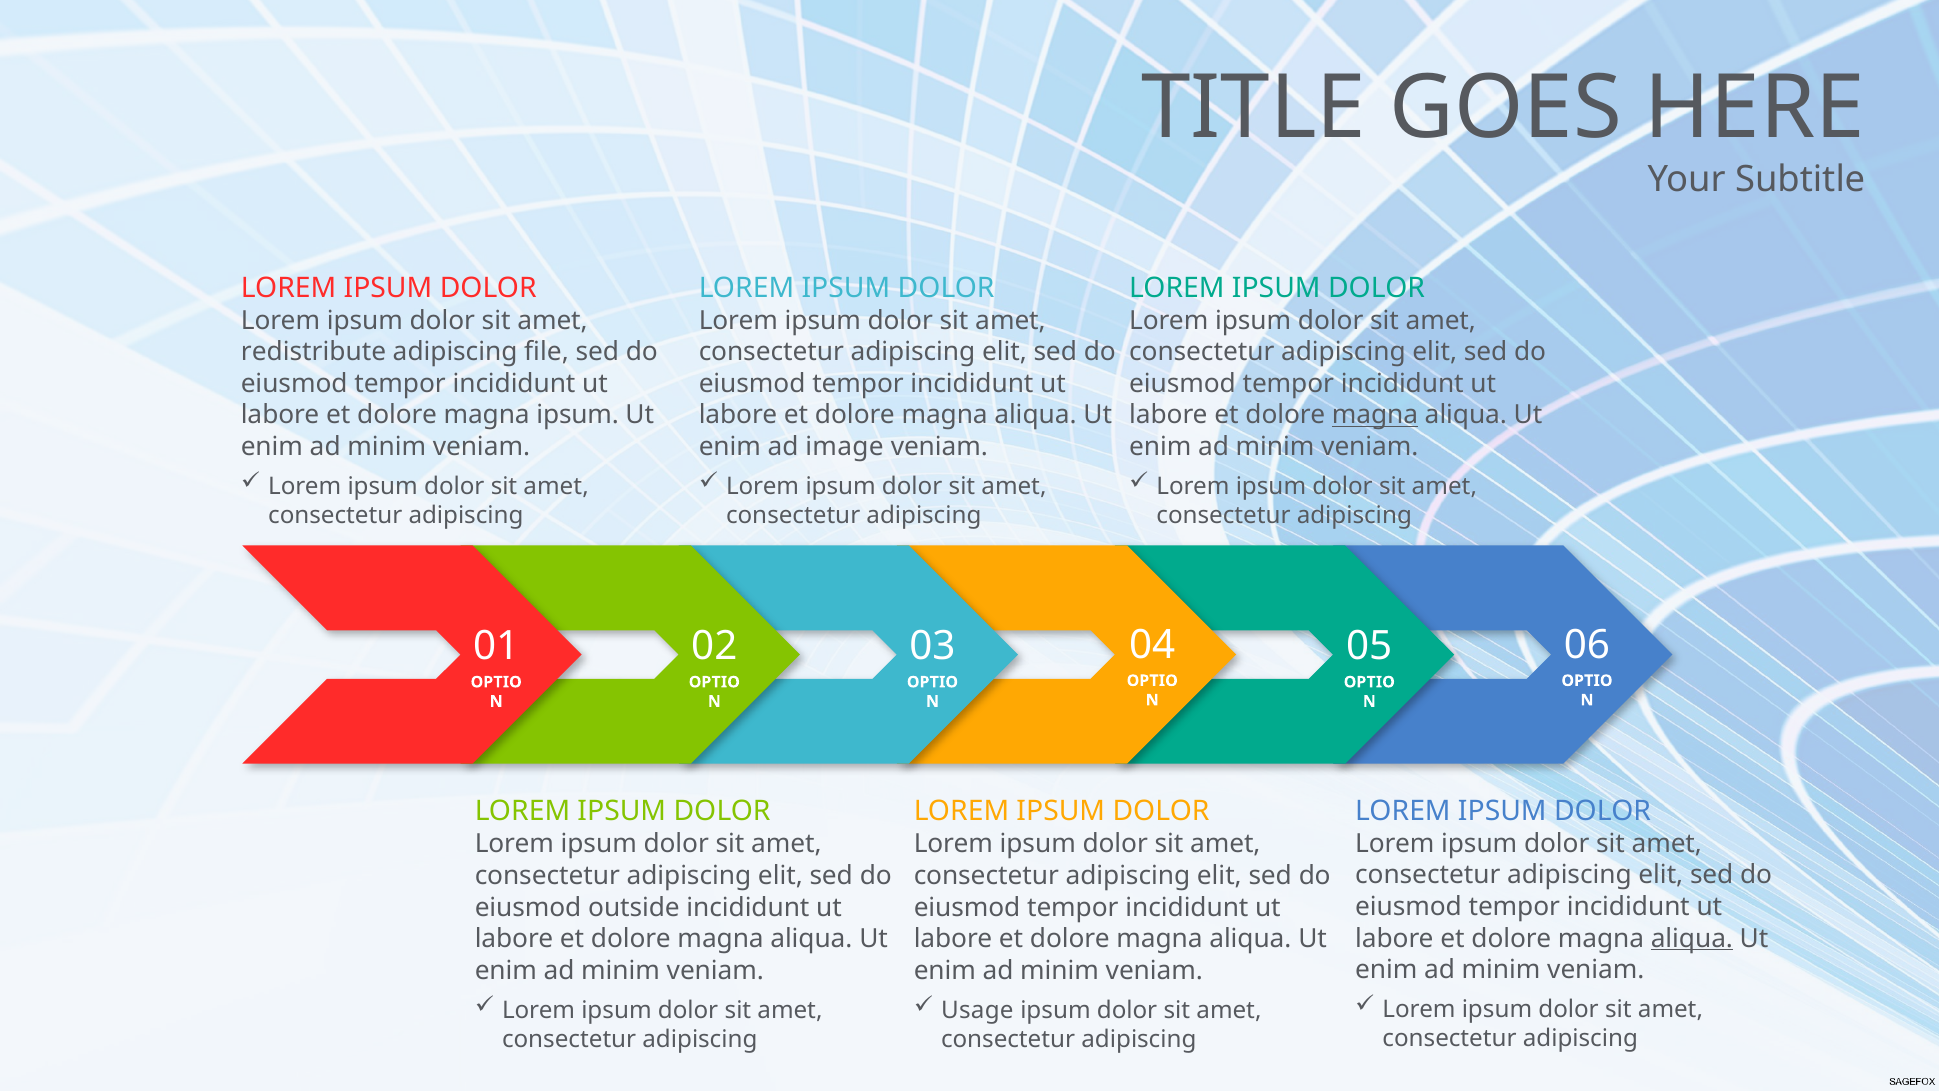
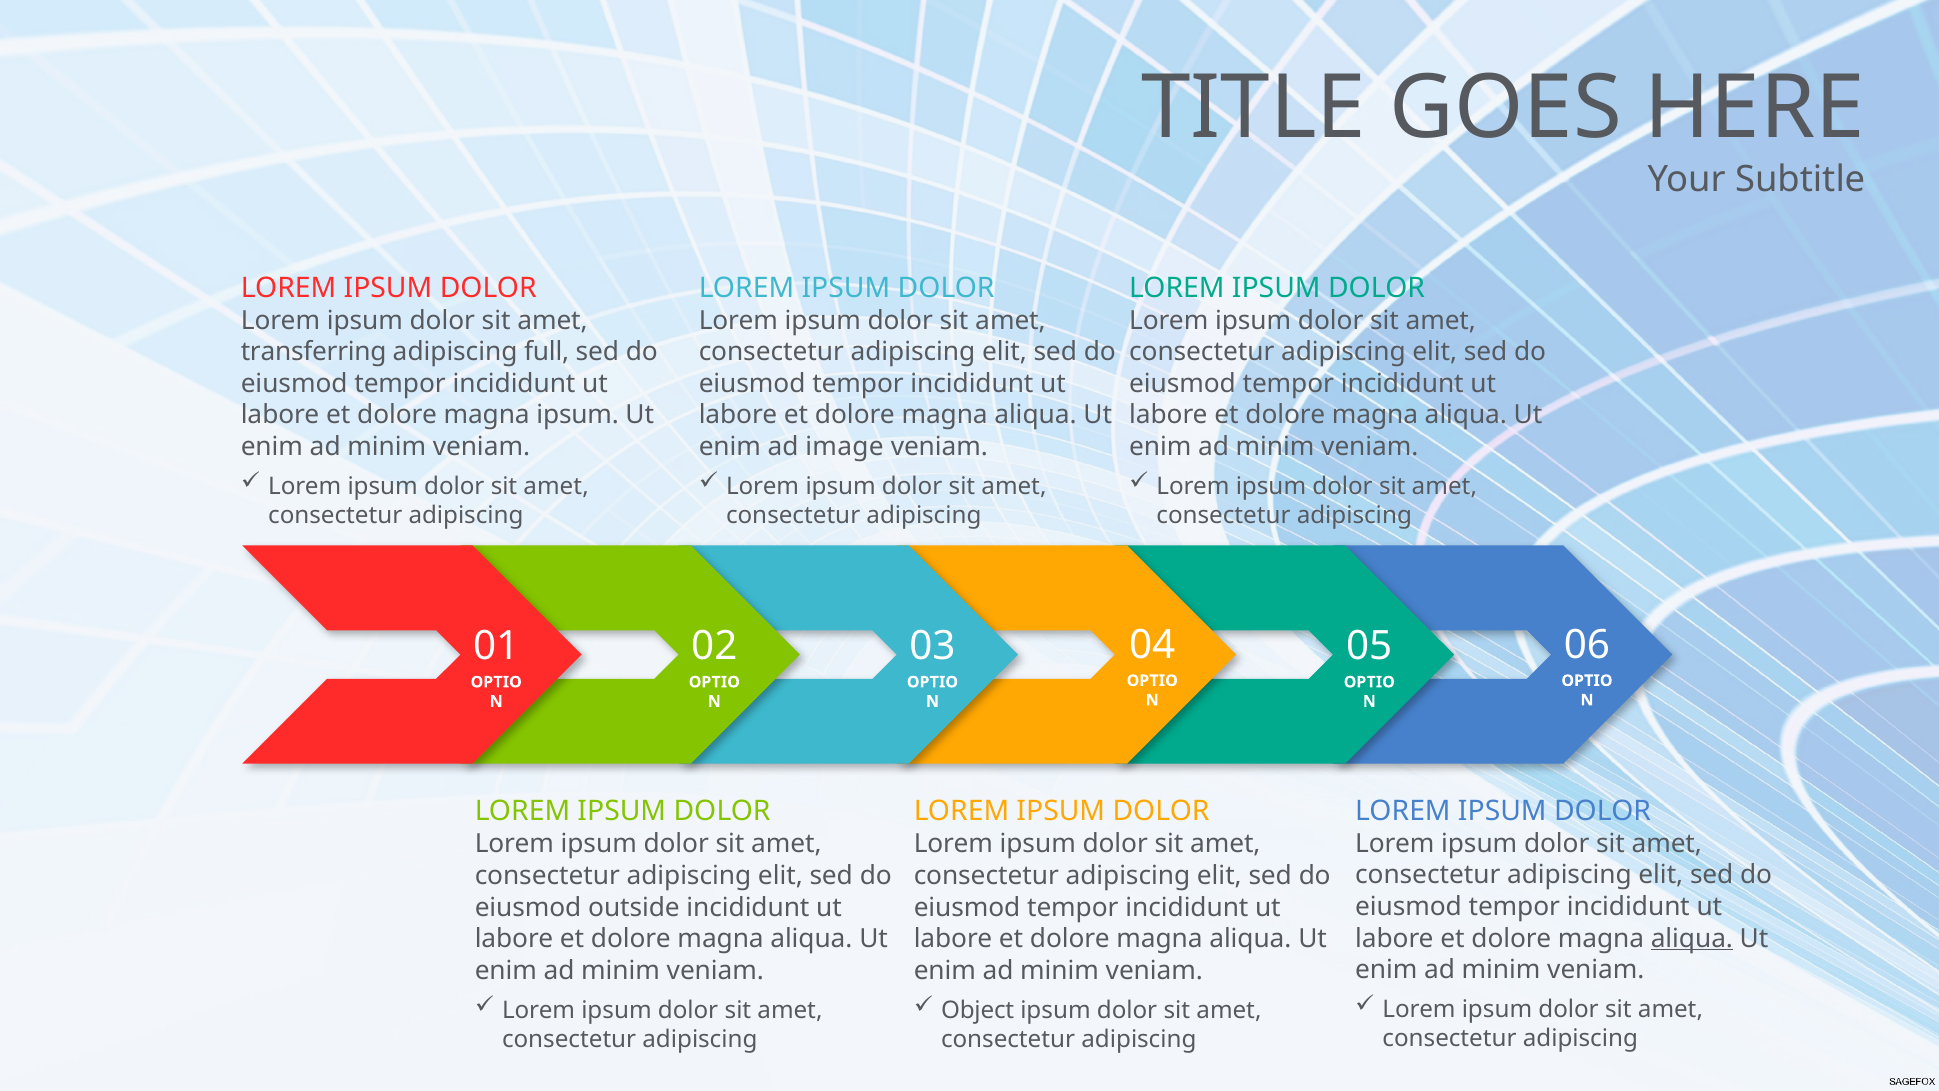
redistribute: redistribute -> transferring (314, 352)
file: file -> full (547, 352)
magna underline: present -> none (1375, 415)
Usage: Usage -> Object (978, 1010)
